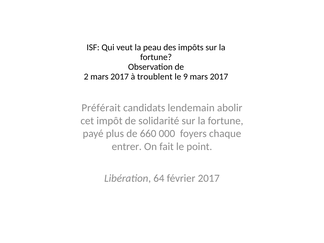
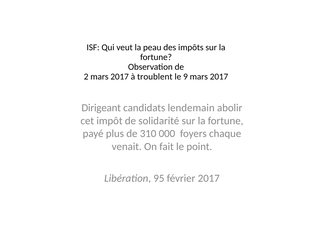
Préférait: Préférait -> Dirigeant (101, 108)
660: 660 -> 310 (148, 134)
entrer: entrer -> venait (127, 147)
64: 64 -> 95 (159, 178)
